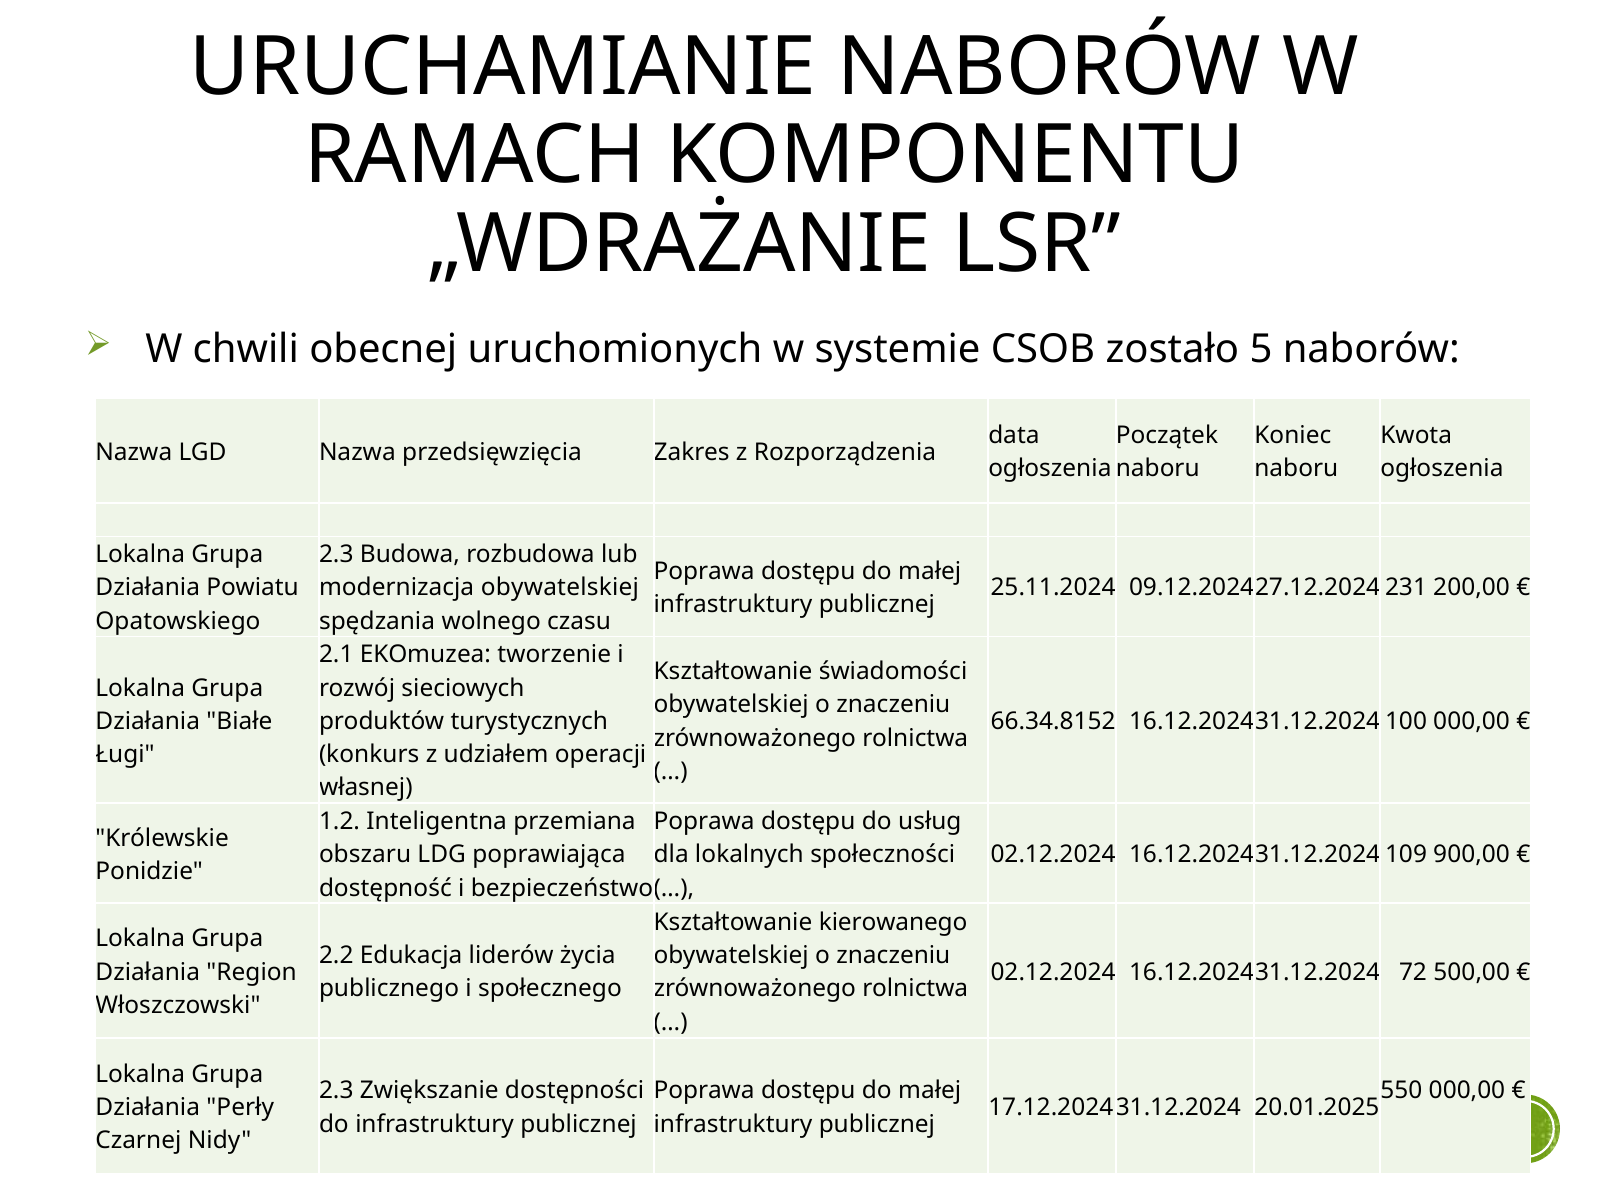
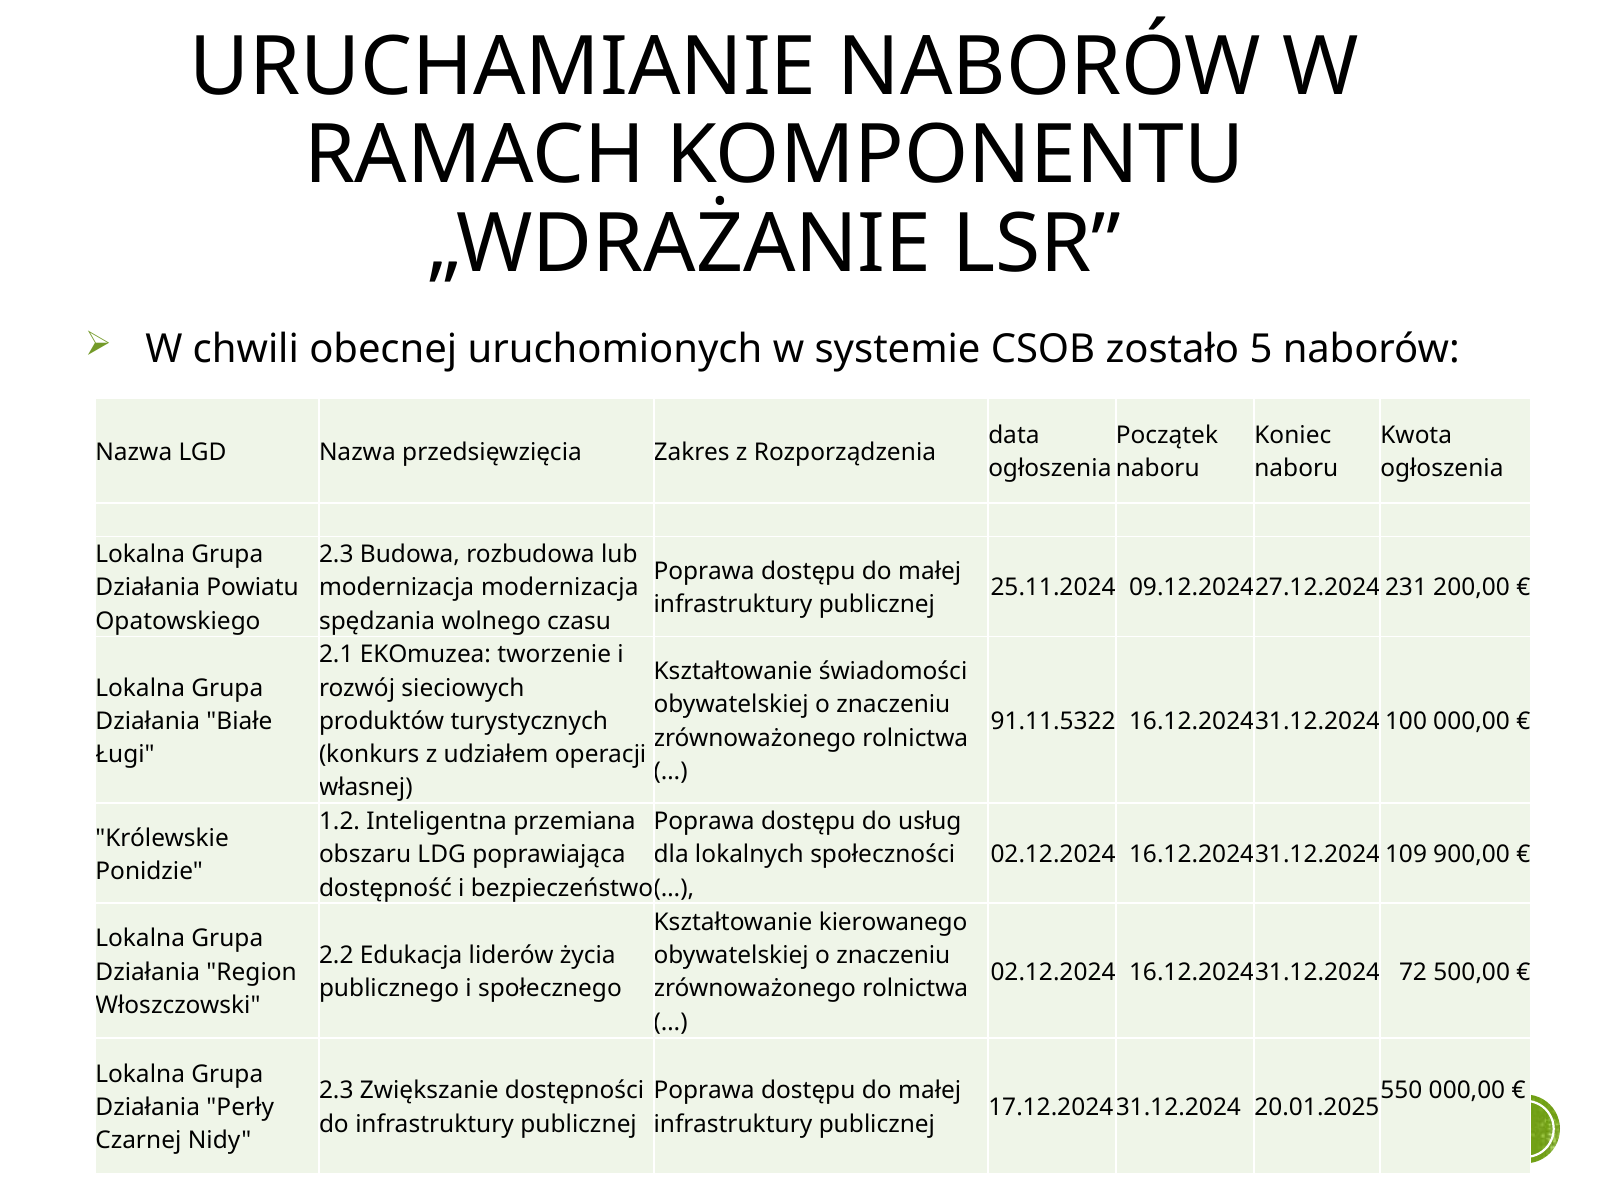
modernizacja obywatelskiej: obywatelskiej -> modernizacja (560, 588)
66.34.8152: 66.34.8152 -> 91.11.5322 (1053, 721)
